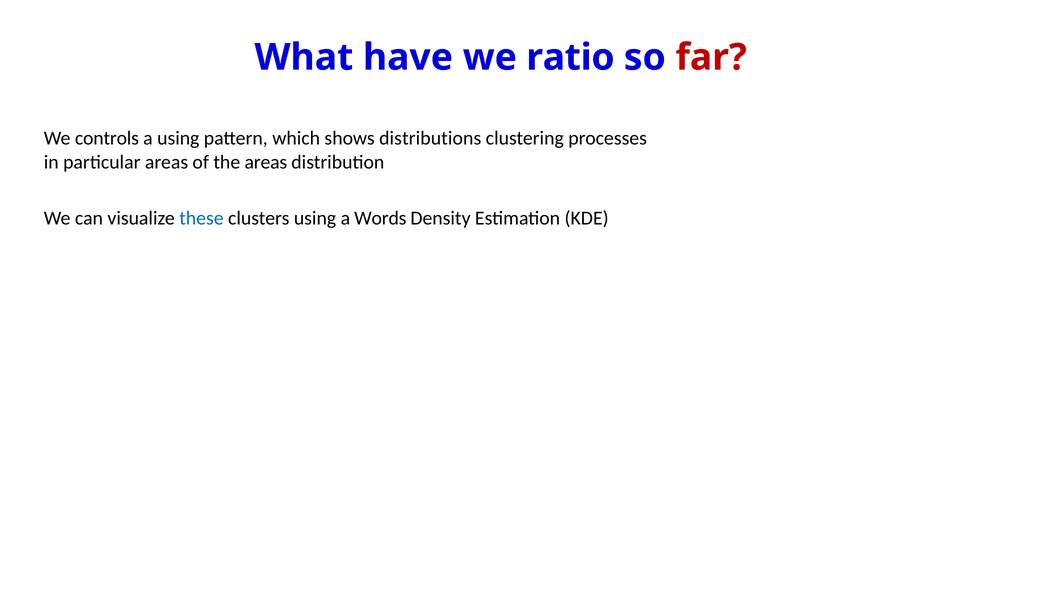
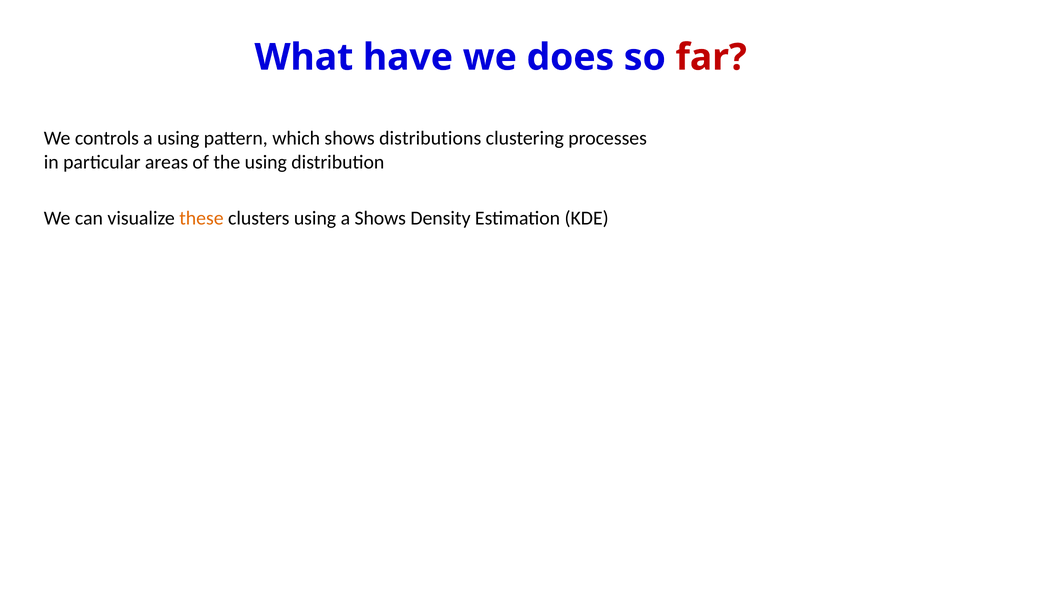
ratio: ratio -> does (570, 57)
the areas: areas -> using (266, 162)
these colour: blue -> orange (201, 219)
a Words: Words -> Shows (380, 219)
